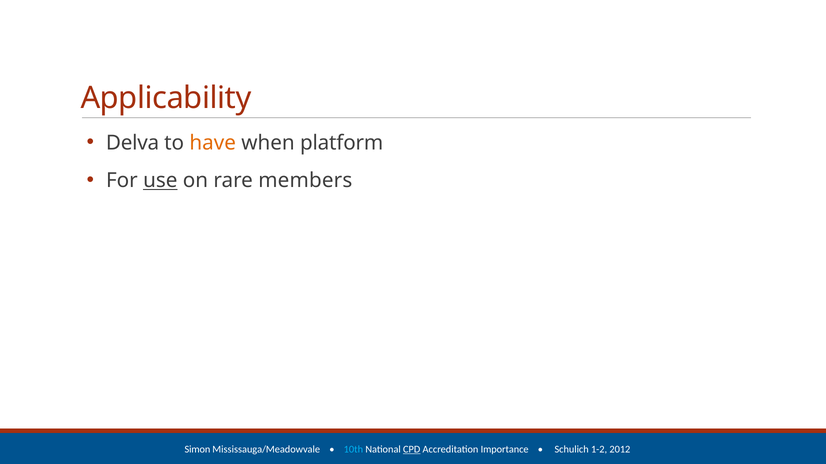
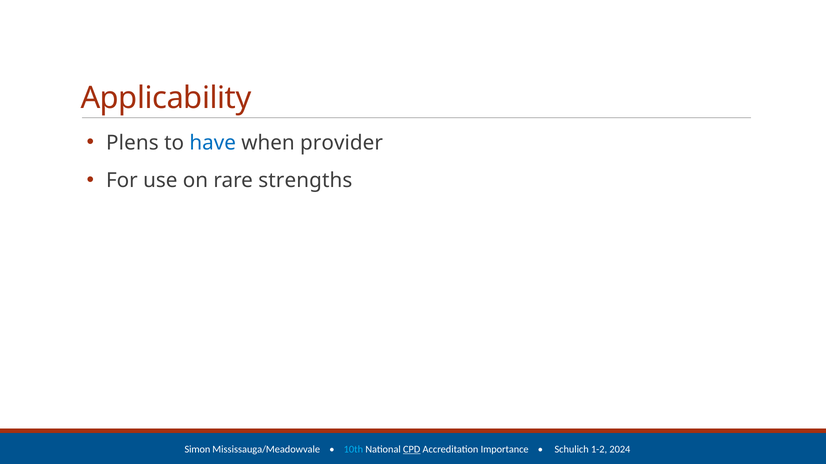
Delva: Delva -> Plens (132, 143)
have colour: orange -> blue (213, 143)
platform: platform -> provider (342, 143)
use underline: present -> none (160, 181)
members: members -> strengths (305, 181)
2012: 2012 -> 2024 (620, 450)
